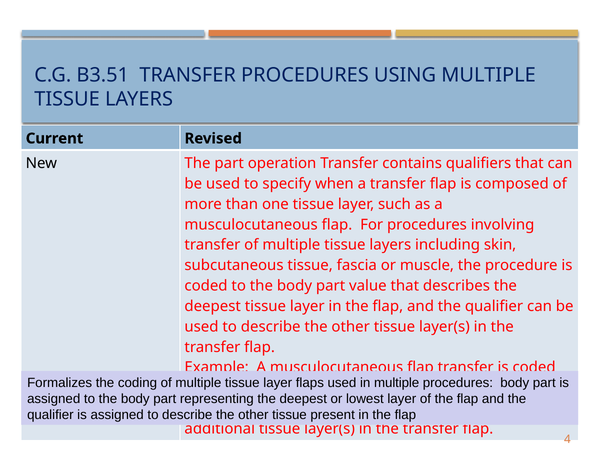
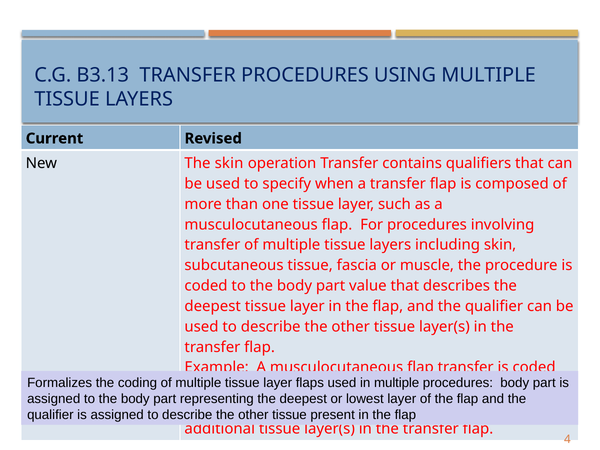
B3.51: B3.51 -> B3.13 (103, 75)
The part: part -> skin (229, 163)
